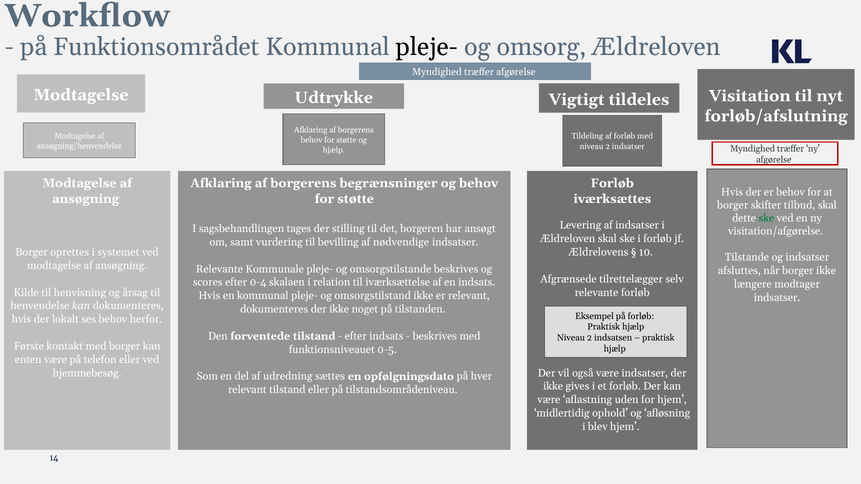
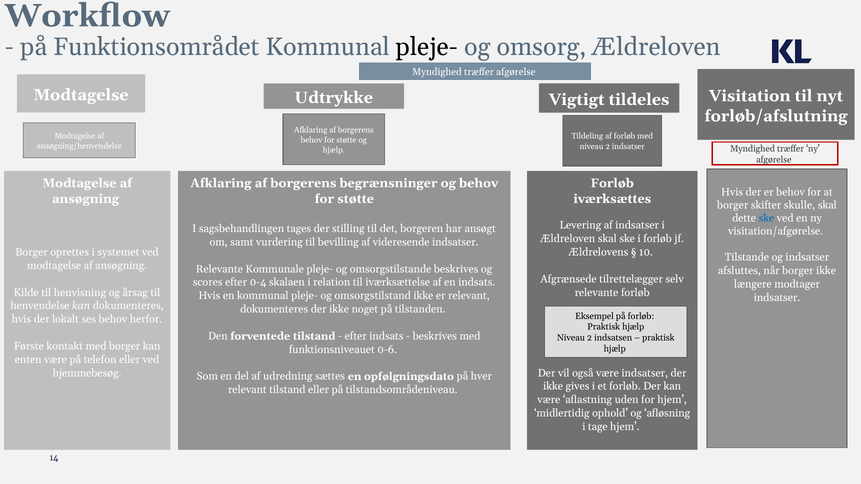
tilbud: tilbud -> skulle (800, 205)
ske colour: green -> blue (766, 218)
nødvendige: nødvendige -> videresende (401, 242)
0-5: 0-5 -> 0-6 (387, 350)
blev: blev -> tage (598, 427)
